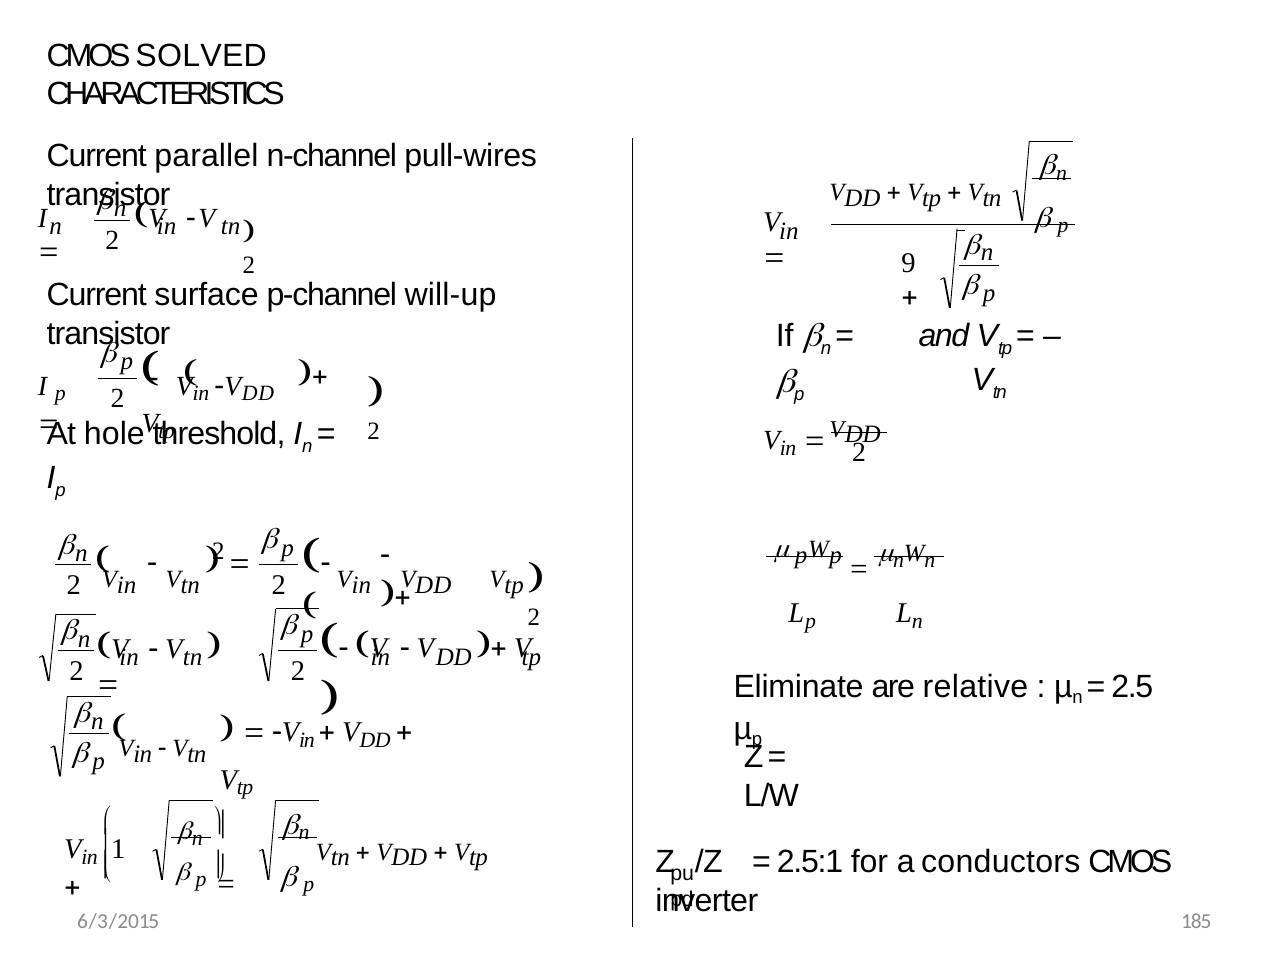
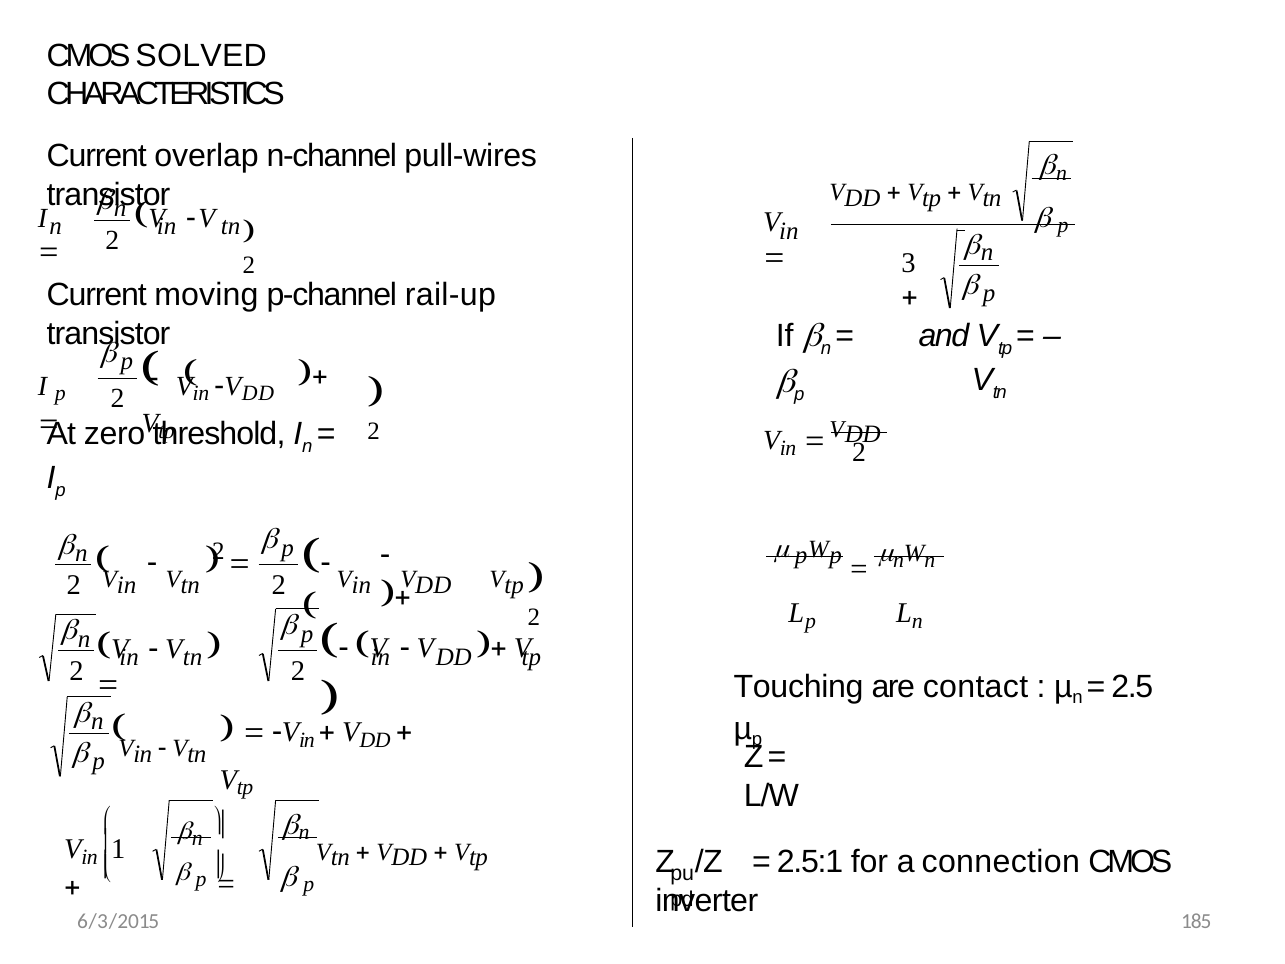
parallel: parallel -> overlap (207, 156)
9: 9 -> 3 (908, 263)
surface: surface -> moving (206, 295)
will-up: will-up -> rail-up (450, 295)
hole: hole -> zero (115, 434)
Eliminate: Eliminate -> Touching (799, 686)
relative: relative -> contact (975, 686)
conductors: conductors -> connection (1001, 862)
